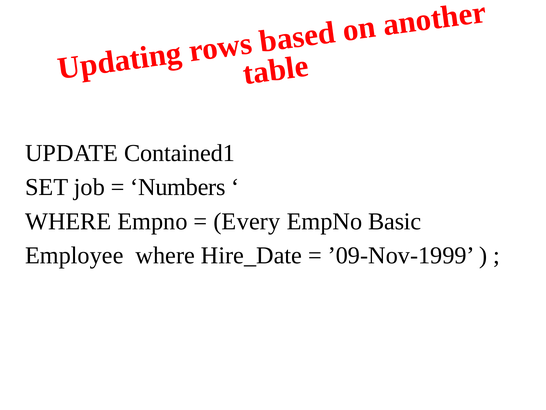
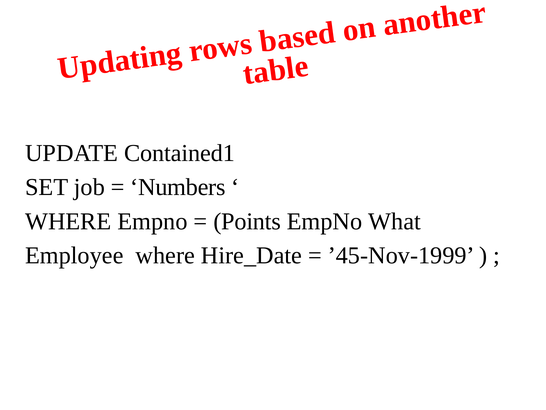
Every: Every -> Points (247, 221)
Basic: Basic -> What (395, 221)
’09-Nov-1999: ’09-Nov-1999 -> ’45-Nov-1999 (401, 255)
